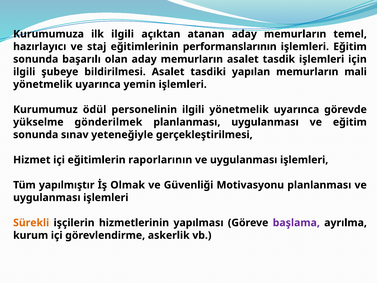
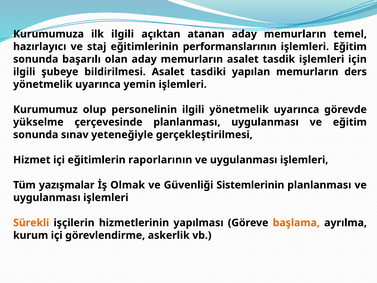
mali: mali -> ders (356, 72)
ödül: ödül -> olup (95, 109)
gönderilmek: gönderilmek -> çerçevesinde (108, 122)
yapılmıştır: yapılmıştır -> yazışmalar (67, 185)
Motivasyonu: Motivasyonu -> Sistemlerinin (250, 185)
başlama colour: purple -> orange (296, 223)
